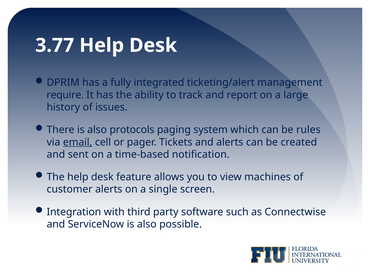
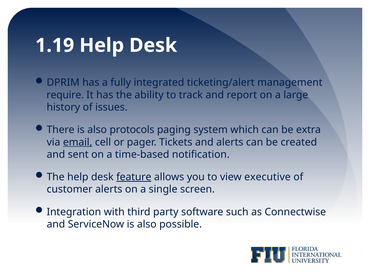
3.77: 3.77 -> 1.19 (55, 45)
rules: rules -> extra (308, 130)
feature underline: none -> present (134, 177)
machines: machines -> executive (268, 177)
